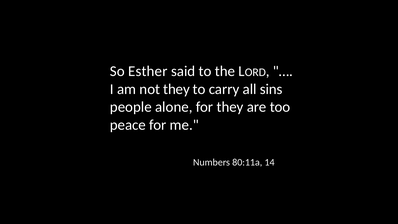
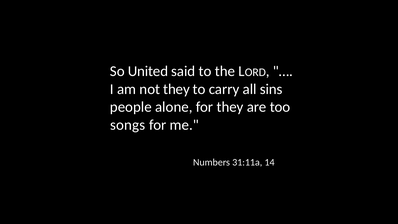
Esther: Esther -> United (148, 71)
peace: peace -> songs (128, 125)
80:11a: 80:11a -> 31:11a (247, 162)
